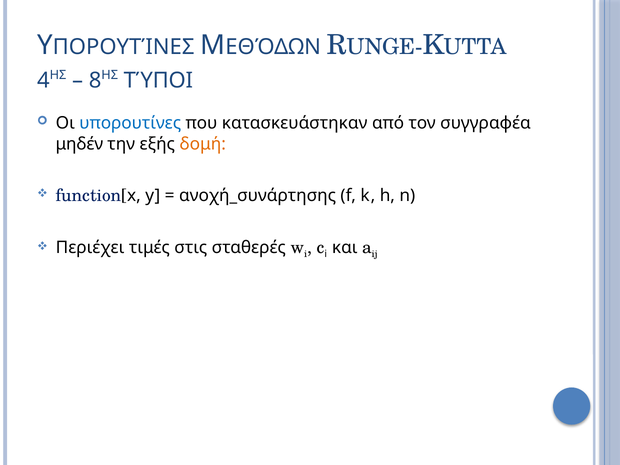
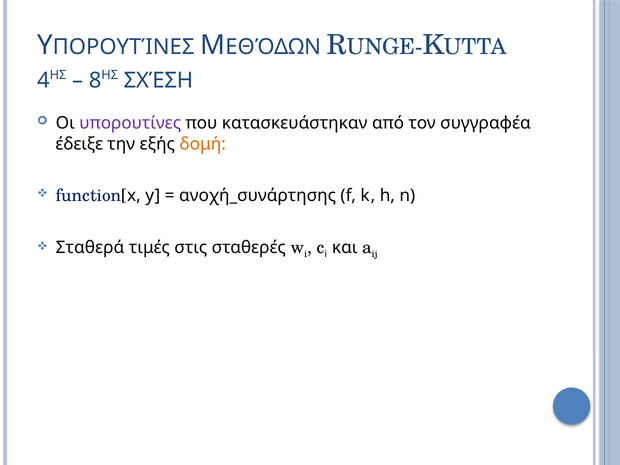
ΤΎΠΟΙ: ΤΎΠΟΙ -> ΣΧΈΣΗ (158, 80)
υπορουτίνες colour: blue -> purple (130, 123)
μηδέν: μηδέν -> έδειξε (79, 144)
Περιέχει: Περιέχει -> Σταθερά (90, 247)
